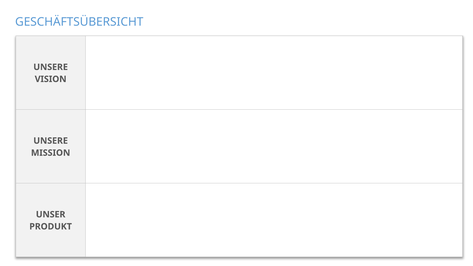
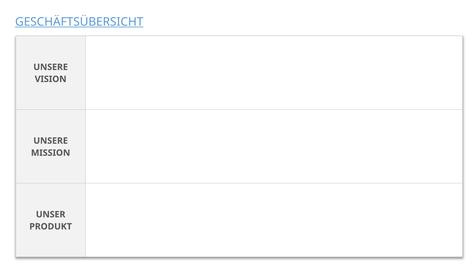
GESCHÄFTSÜBERSICHT underline: none -> present (79, 22)
